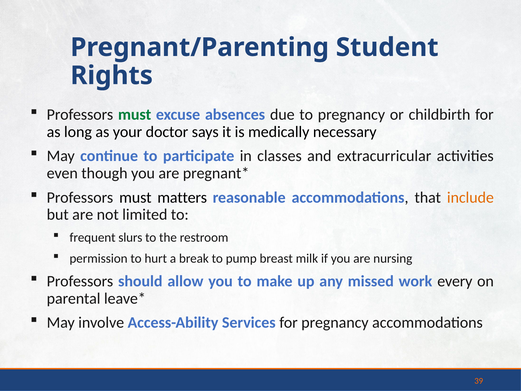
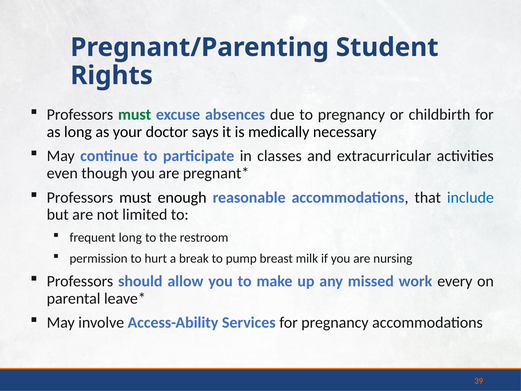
matters: matters -> enough (182, 197)
include colour: orange -> blue (470, 197)
frequent slurs: slurs -> long (130, 237)
